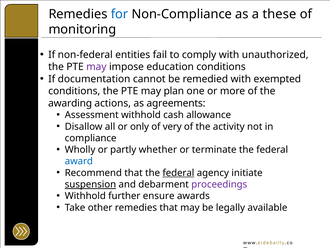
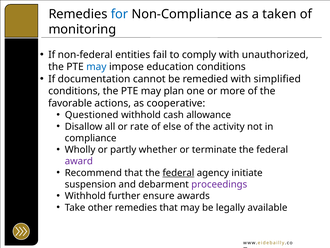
these: these -> taken (279, 14)
may colour: purple -> blue (96, 67)
exempted: exempted -> simplified (277, 79)
awarding: awarding -> favorable (70, 103)
agreements: agreements -> cooperative (176, 103)
Assessment: Assessment -> Questioned (92, 115)
only: only -> rate (139, 126)
very: very -> else (172, 126)
award colour: blue -> purple (79, 161)
suspension underline: present -> none (90, 184)
